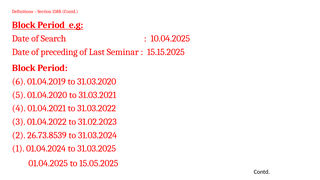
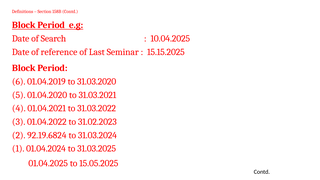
preceding: preceding -> reference (59, 52)
26.73.8539: 26.73.8539 -> 92.19.6824 (47, 135)
